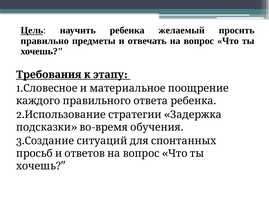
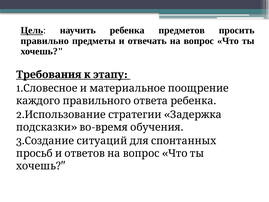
желаемый: желаемый -> предметов (182, 30)
